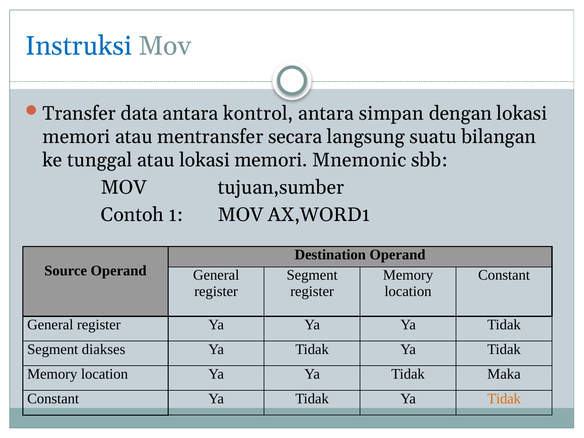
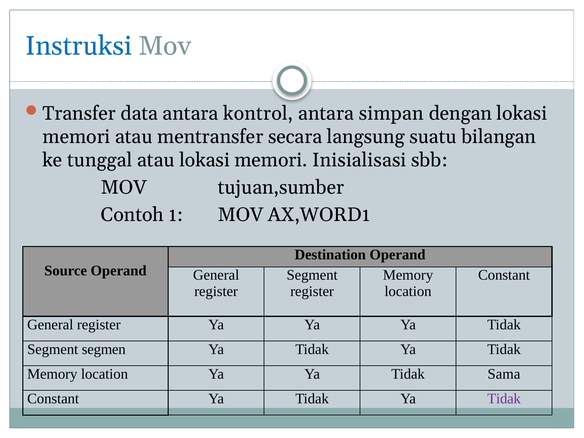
Mnemonic: Mnemonic -> Inisialisasi (359, 160)
diakses: diakses -> segmen (104, 349)
Maka: Maka -> Sama (504, 374)
Tidak colour: orange -> purple (504, 399)
